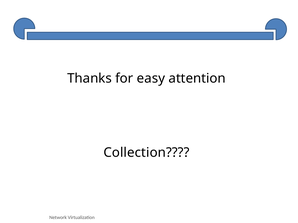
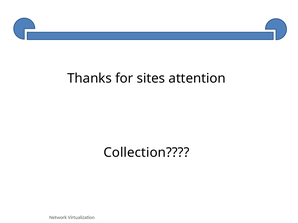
easy: easy -> sites (151, 79)
